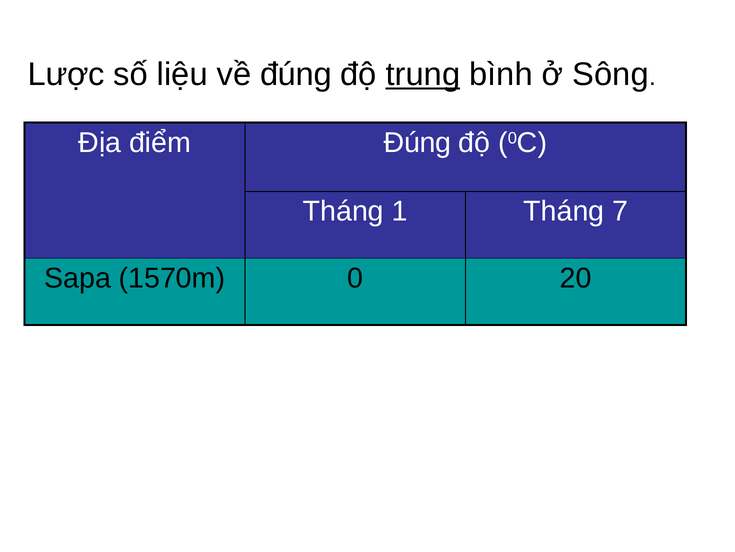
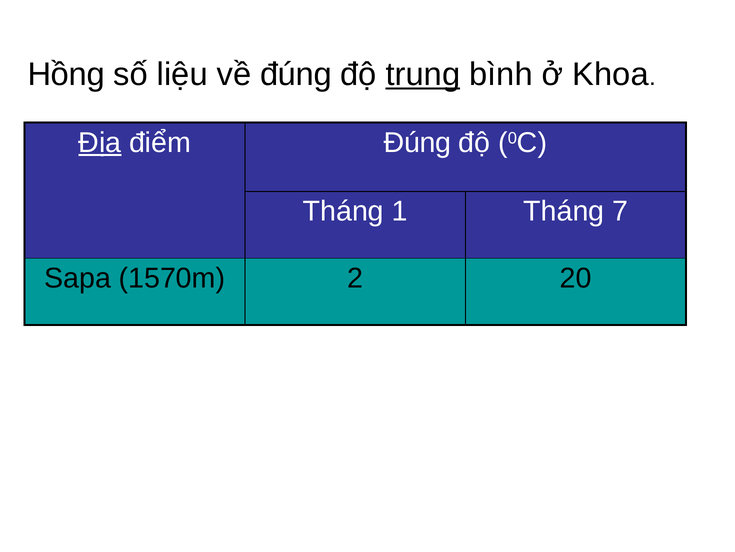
Lược: Lược -> Hồng (66, 74)
Sông: Sông -> Khoa (611, 74)
Địa underline: none -> present (100, 143)
0: 0 -> 2 (355, 278)
